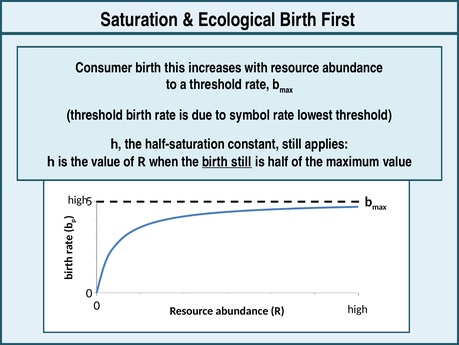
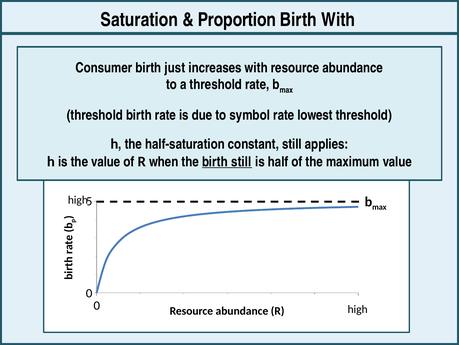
Ecological: Ecological -> Proportion (237, 20)
Birth First: First -> With (338, 20)
this: this -> just (175, 68)
